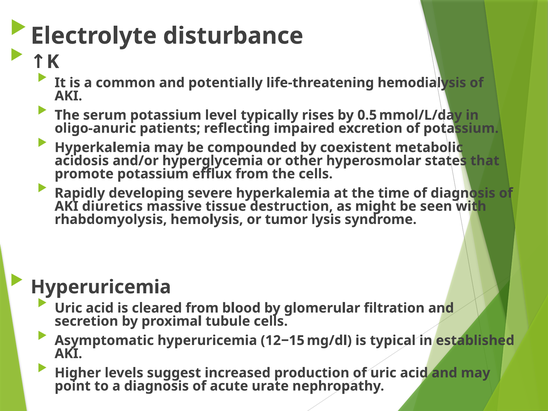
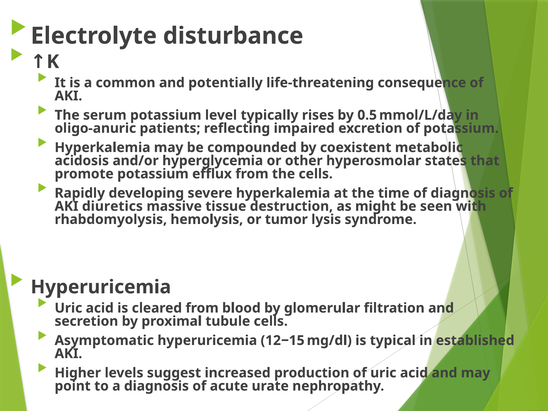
hemodialysis: hemodialysis -> consequence (422, 83)
